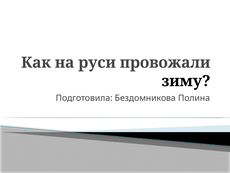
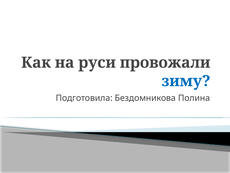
зиму colour: black -> blue (186, 81)
